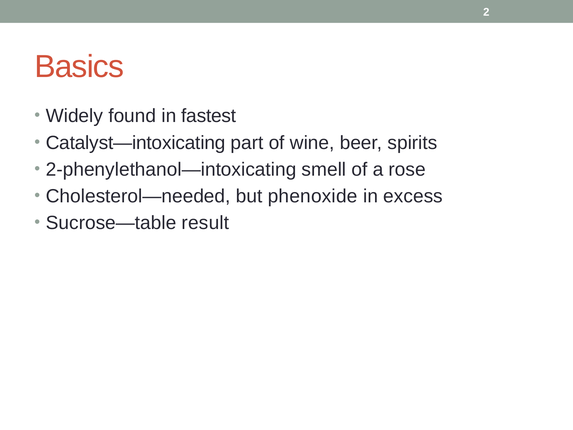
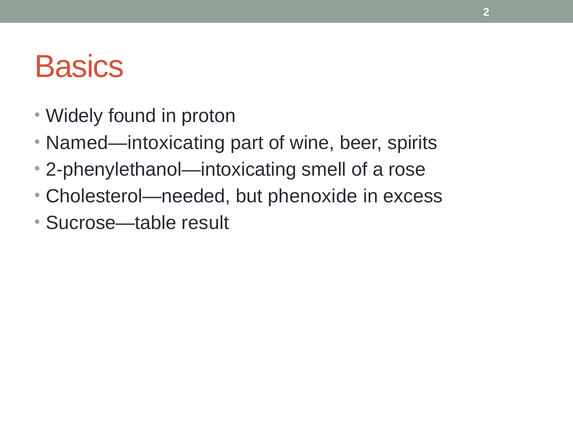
fastest: fastest -> proton (209, 116)
Catalyst—intoxicating: Catalyst—intoxicating -> Named—intoxicating (135, 143)
